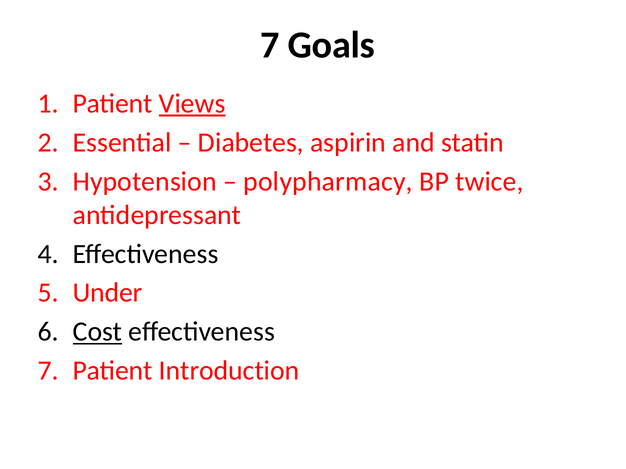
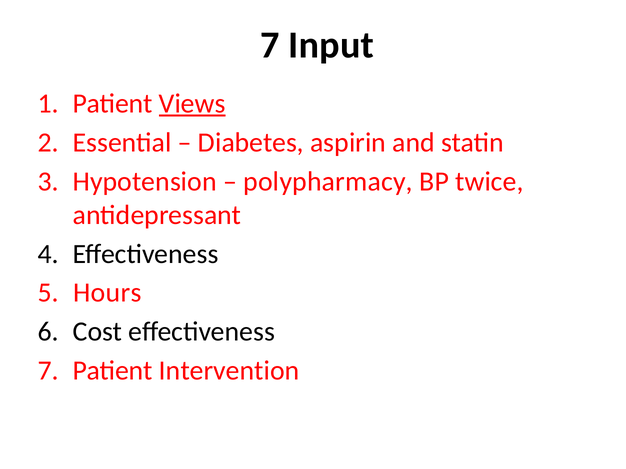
Goals: Goals -> Input (331, 45)
Under: Under -> Hours (107, 293)
Cost underline: present -> none (97, 332)
Introduction: Introduction -> Intervention (229, 371)
